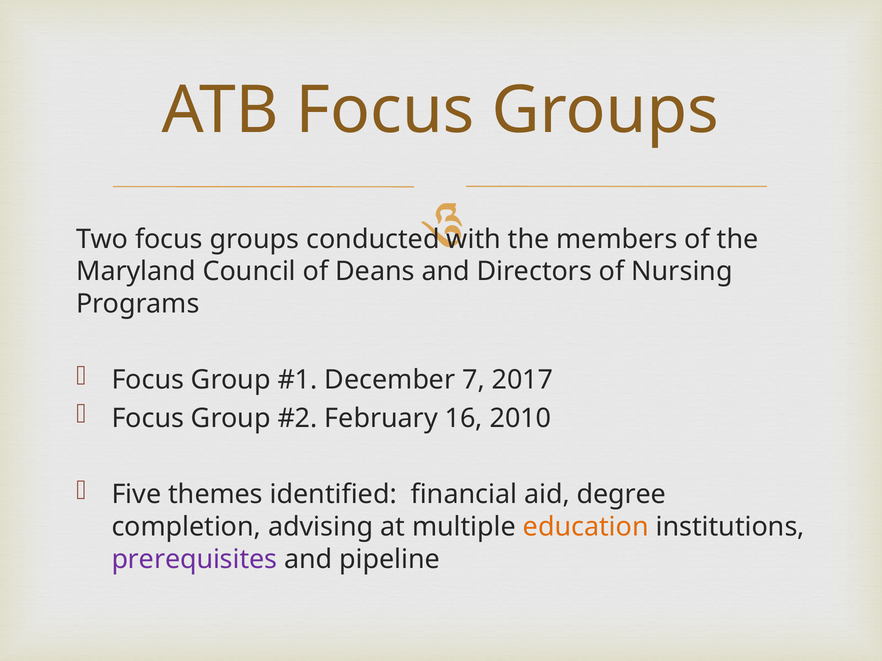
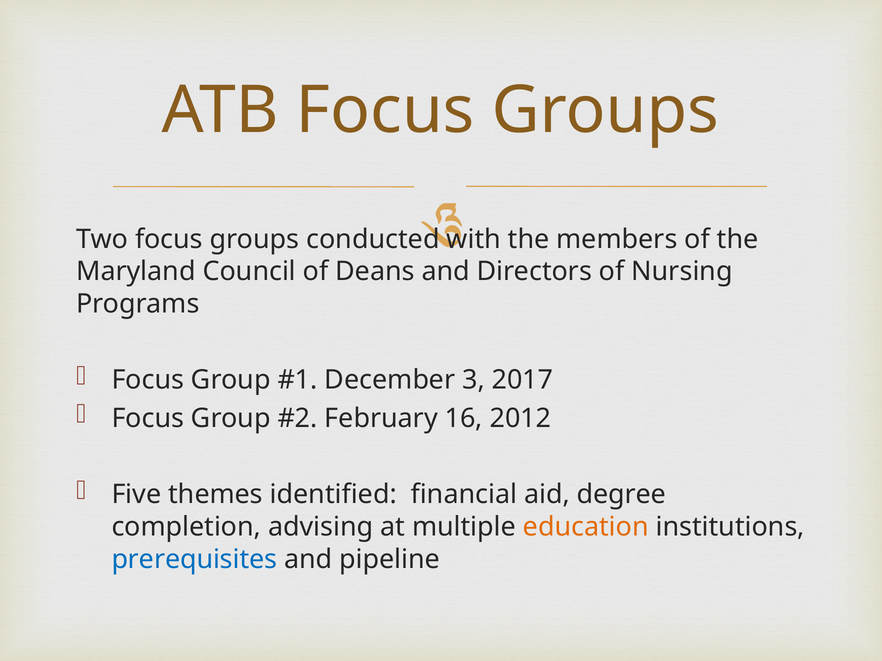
7: 7 -> 3 (474, 380)
2010: 2010 -> 2012 (520, 419)
prerequisites colour: purple -> blue (194, 560)
